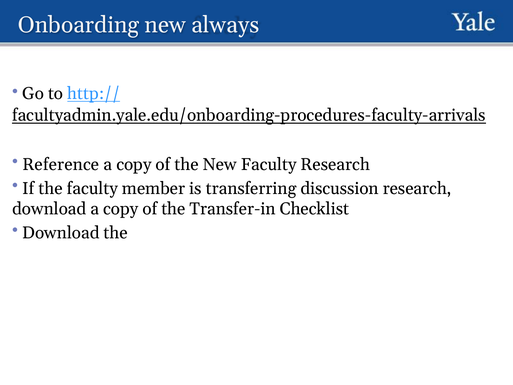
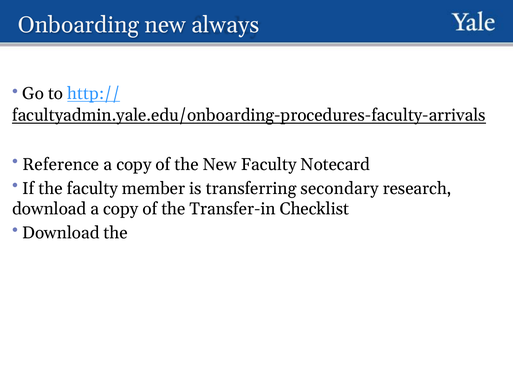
Faculty Research: Research -> Notecard (335, 164)
discussion: discussion -> secondary (339, 188)
